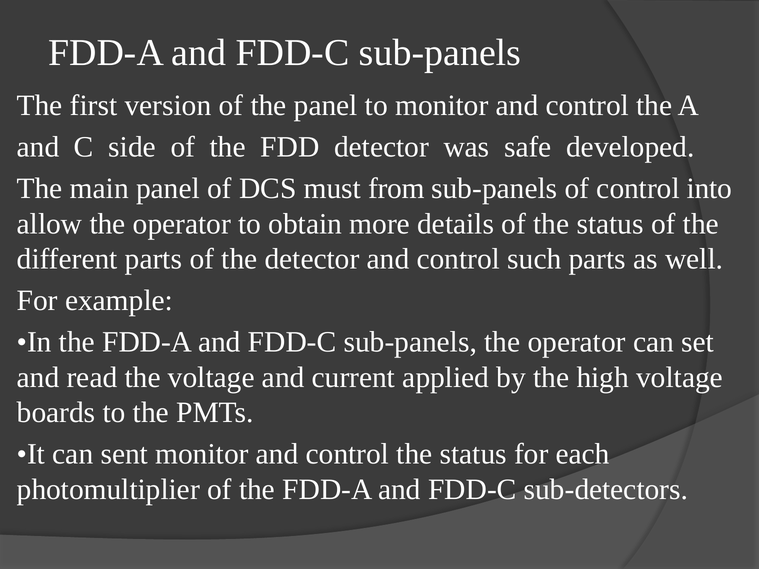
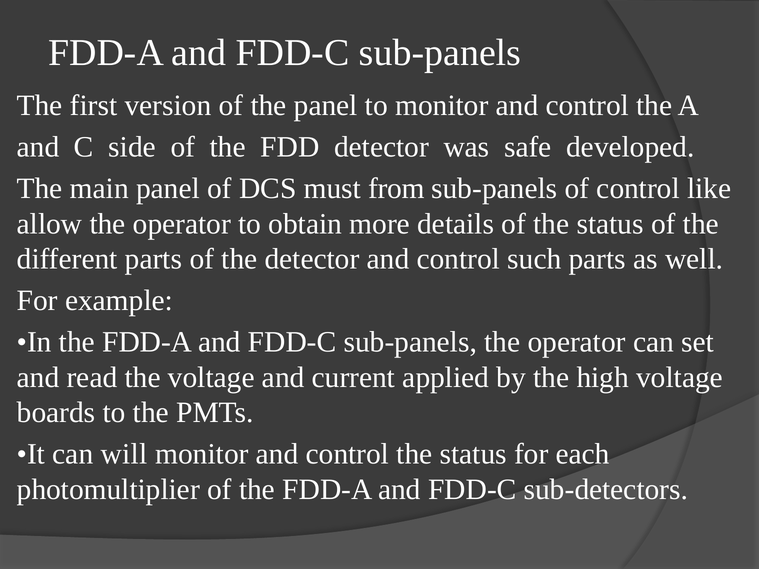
into: into -> like (709, 188)
sent: sent -> will (124, 454)
